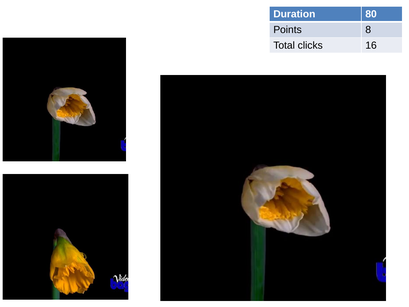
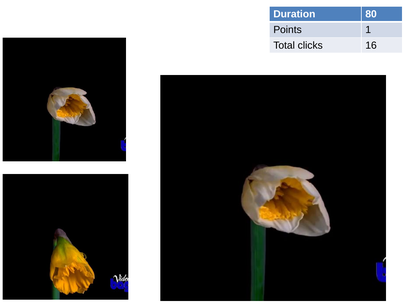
8: 8 -> 1 (368, 30)
